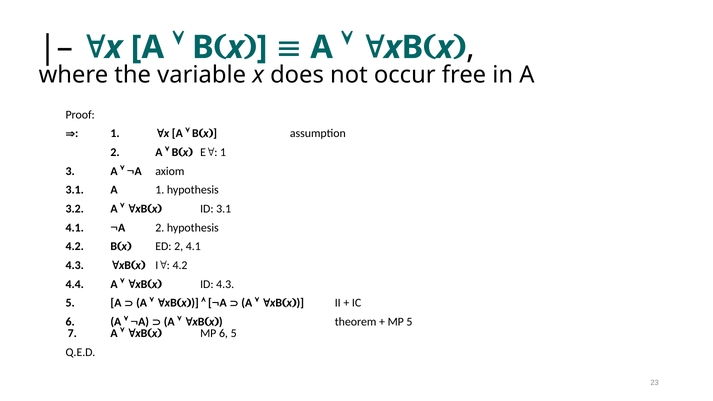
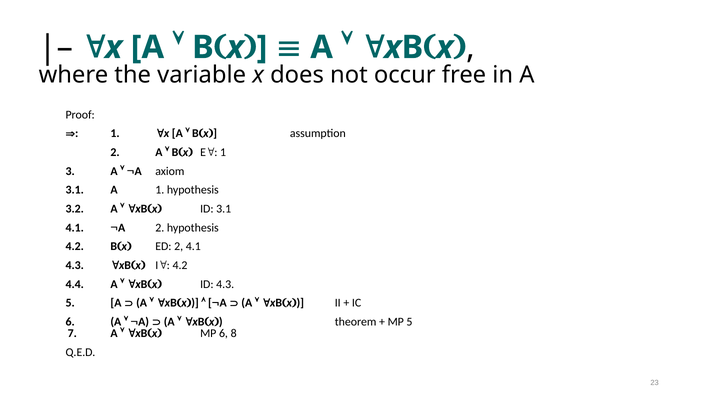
6 5: 5 -> 8 (234, 333)
